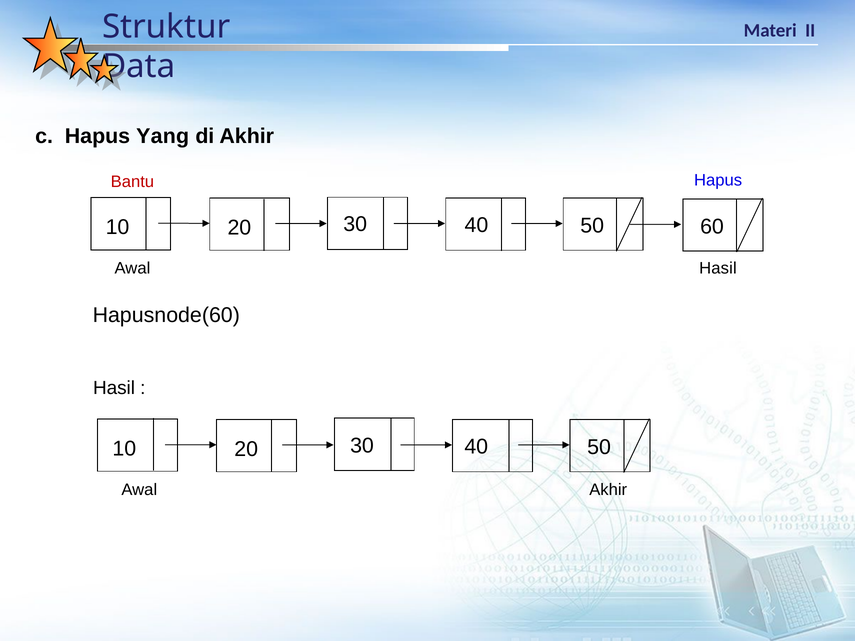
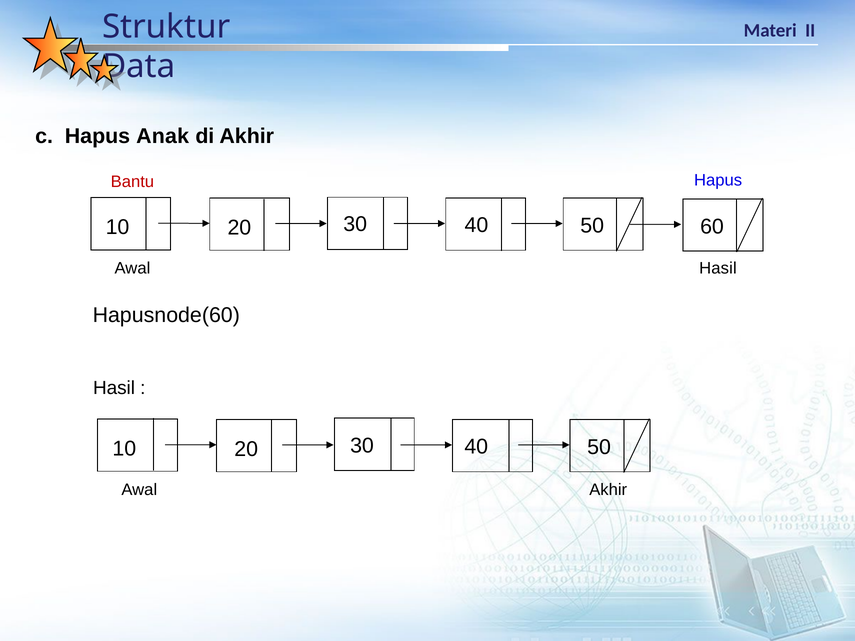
Yang: Yang -> Anak (163, 136)
